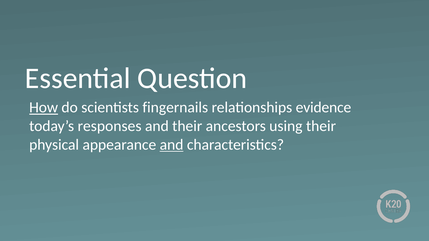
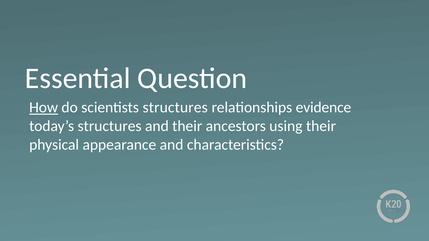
scientists fingernails: fingernails -> structures (175, 108)
today’s responses: responses -> structures (110, 126)
and underline: present -> none (172, 145)
